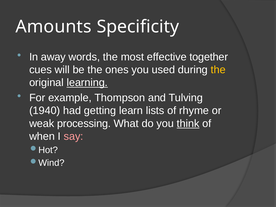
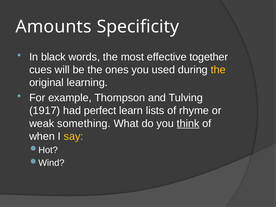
away: away -> black (53, 57)
learning underline: present -> none (87, 83)
1940: 1940 -> 1917 (45, 111)
getting: getting -> perfect (100, 111)
processing: processing -> something (84, 123)
say colour: pink -> yellow (74, 136)
